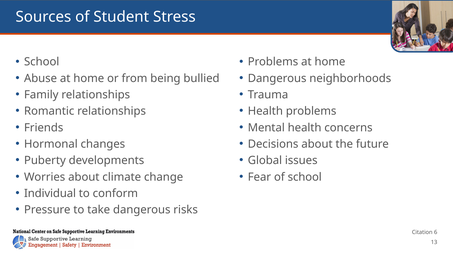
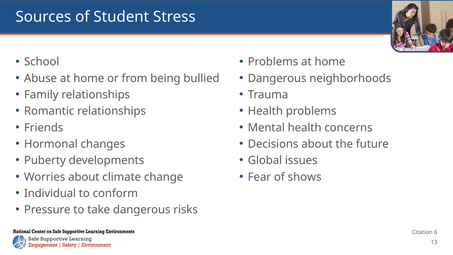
of school: school -> shows (305, 177)
